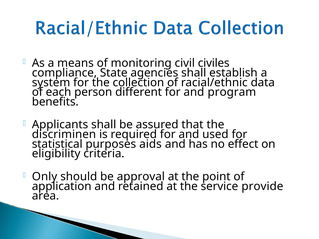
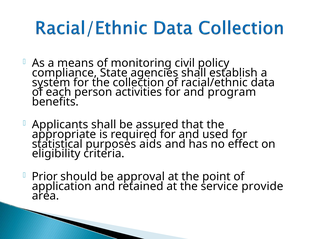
civiles: civiles -> policy (214, 63)
different: different -> activities (139, 92)
discriminen: discriminen -> appropriate (64, 134)
Only: Only -> Prior (45, 177)
